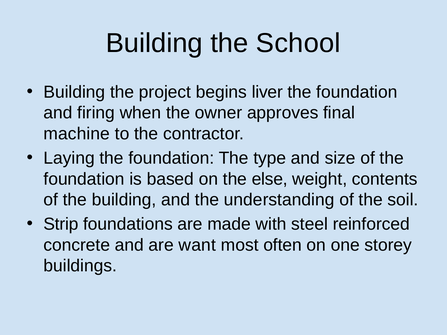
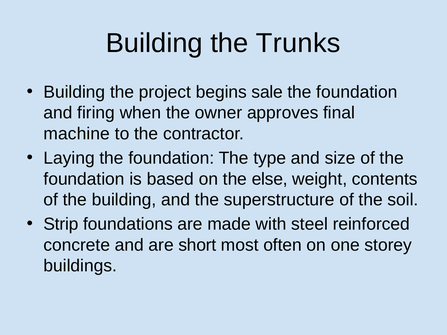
School: School -> Trunks (298, 43)
liver: liver -> sale (267, 92)
understanding: understanding -> superstructure (279, 200)
want: want -> short (197, 245)
